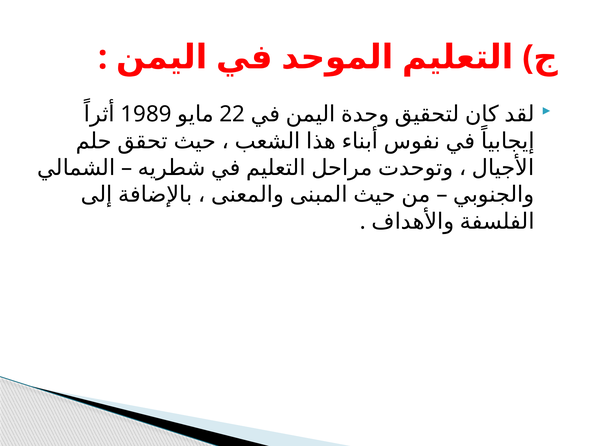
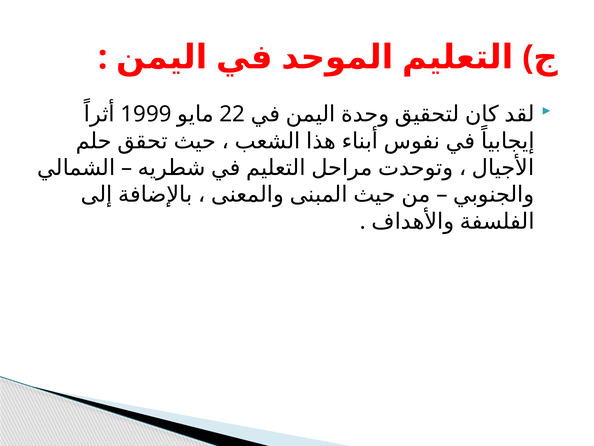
1989: 1989 -> 1999 (146, 114)
